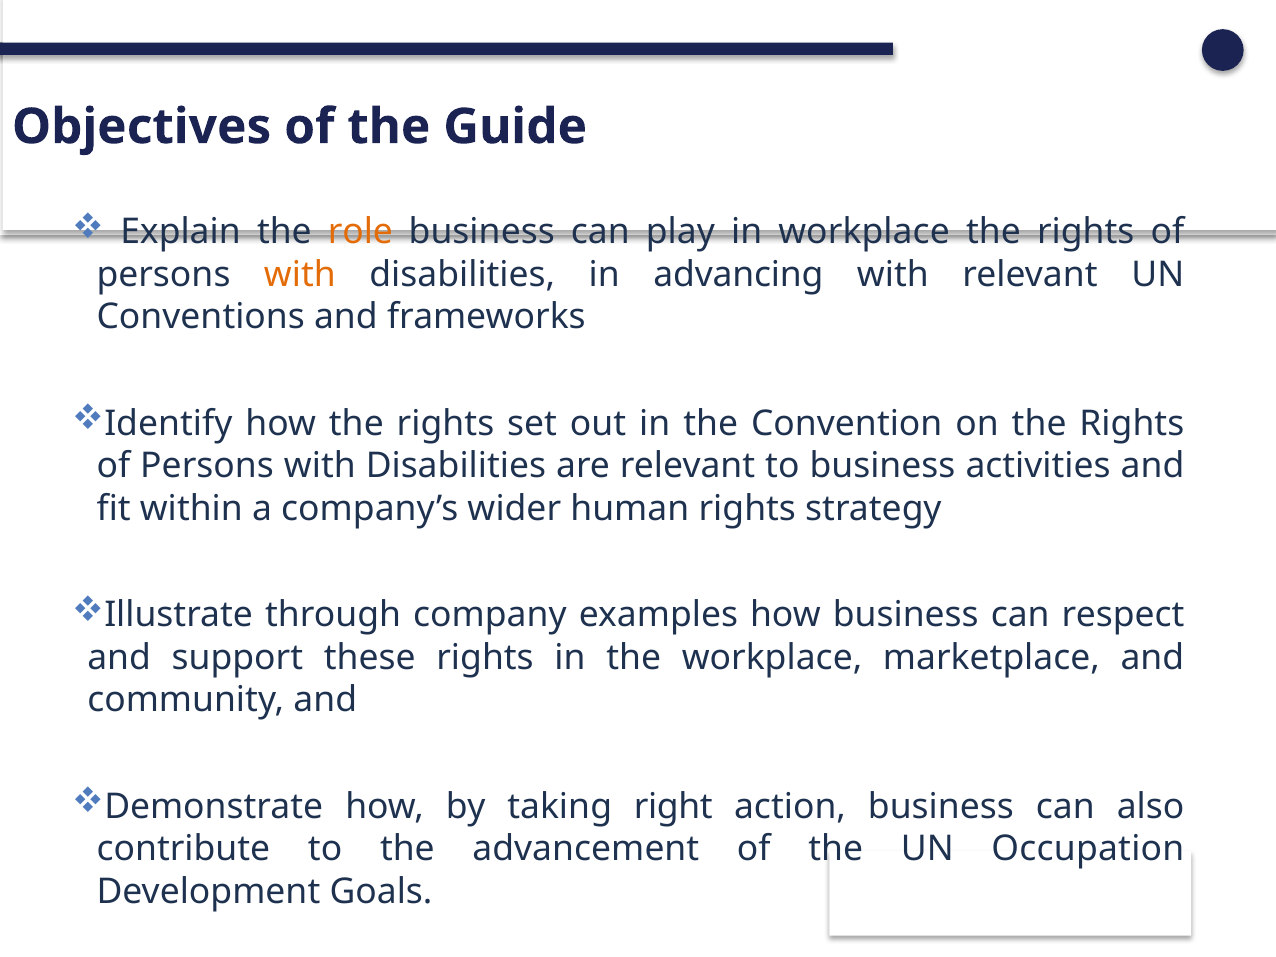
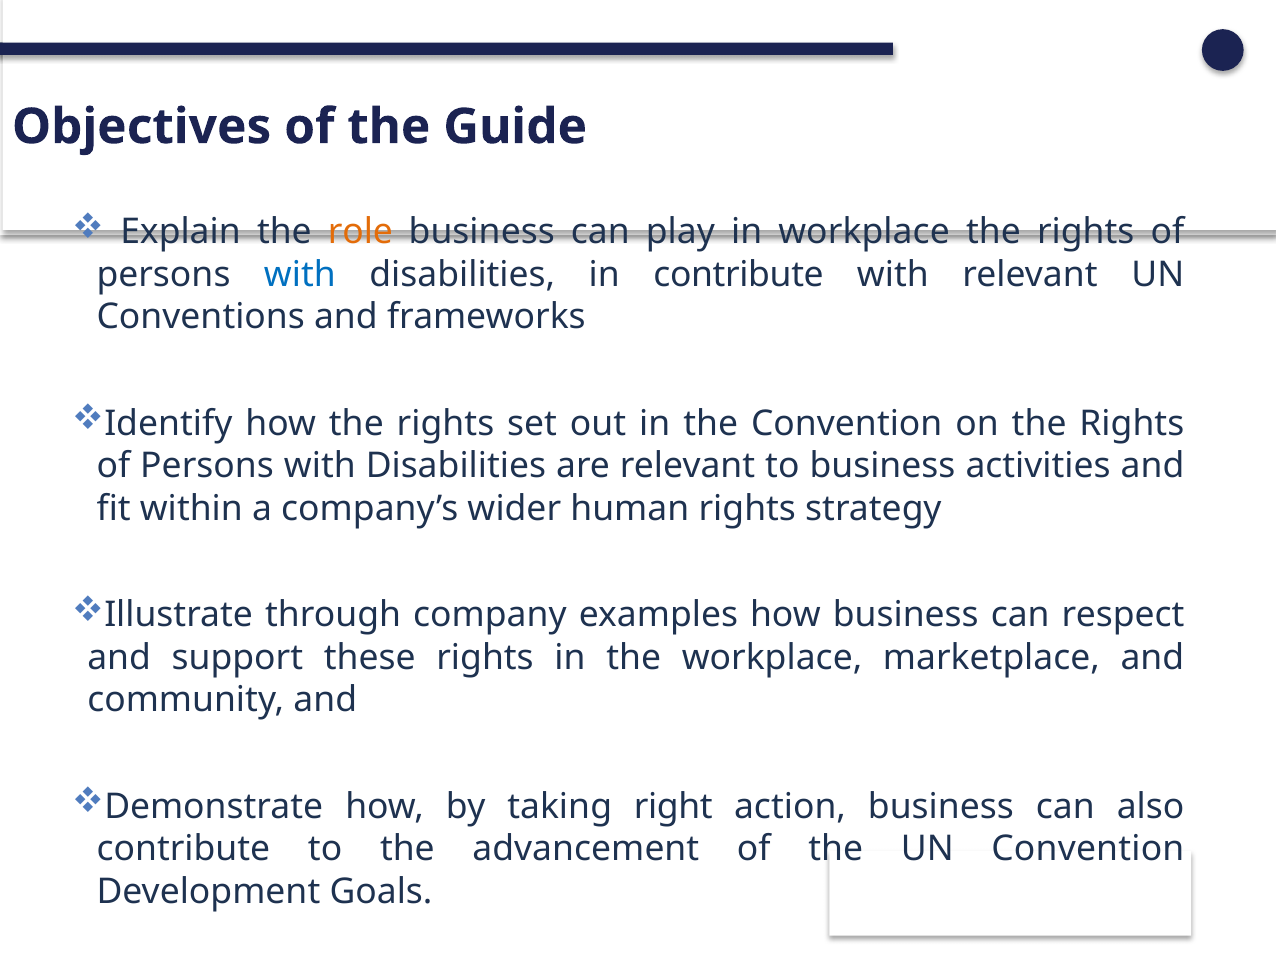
with colour: orange -> blue (300, 275)
in advancing: advancing -> contribute (739, 275)
UN Occupation: Occupation -> Convention (1088, 849)
